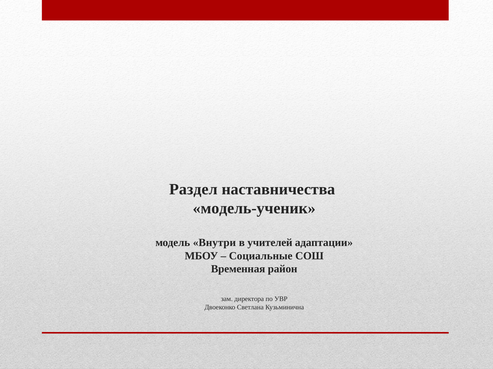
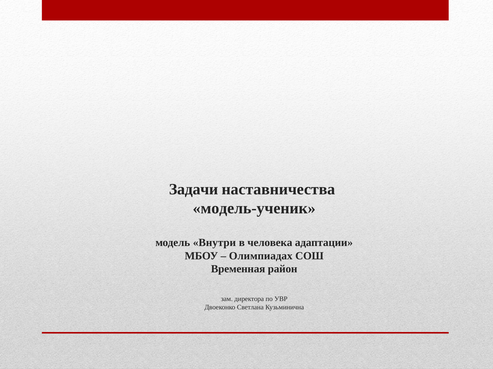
Раздел: Раздел -> Задачи (194, 190)
учителей: учителей -> человека (270, 243)
Социальные: Социальные -> Олимпиадах (261, 256)
